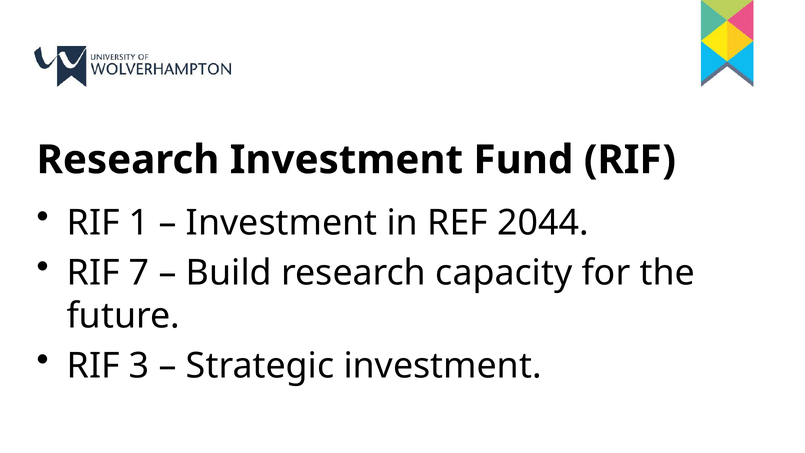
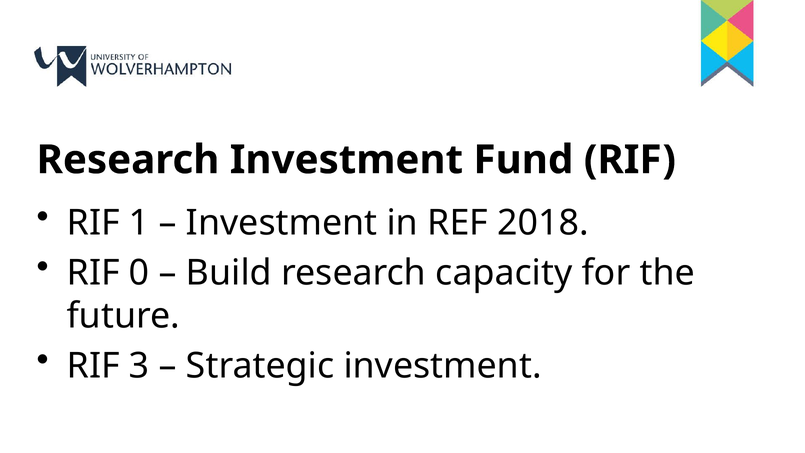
2044: 2044 -> 2018 (543, 223)
7: 7 -> 0 (139, 273)
